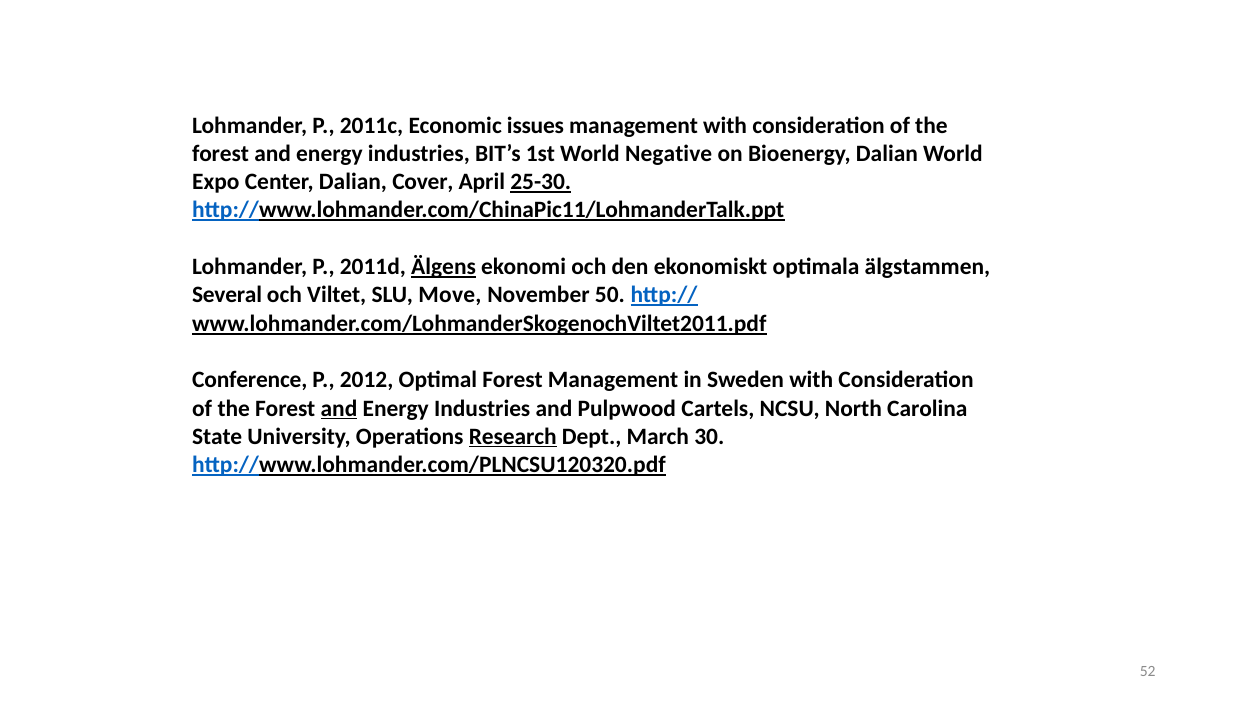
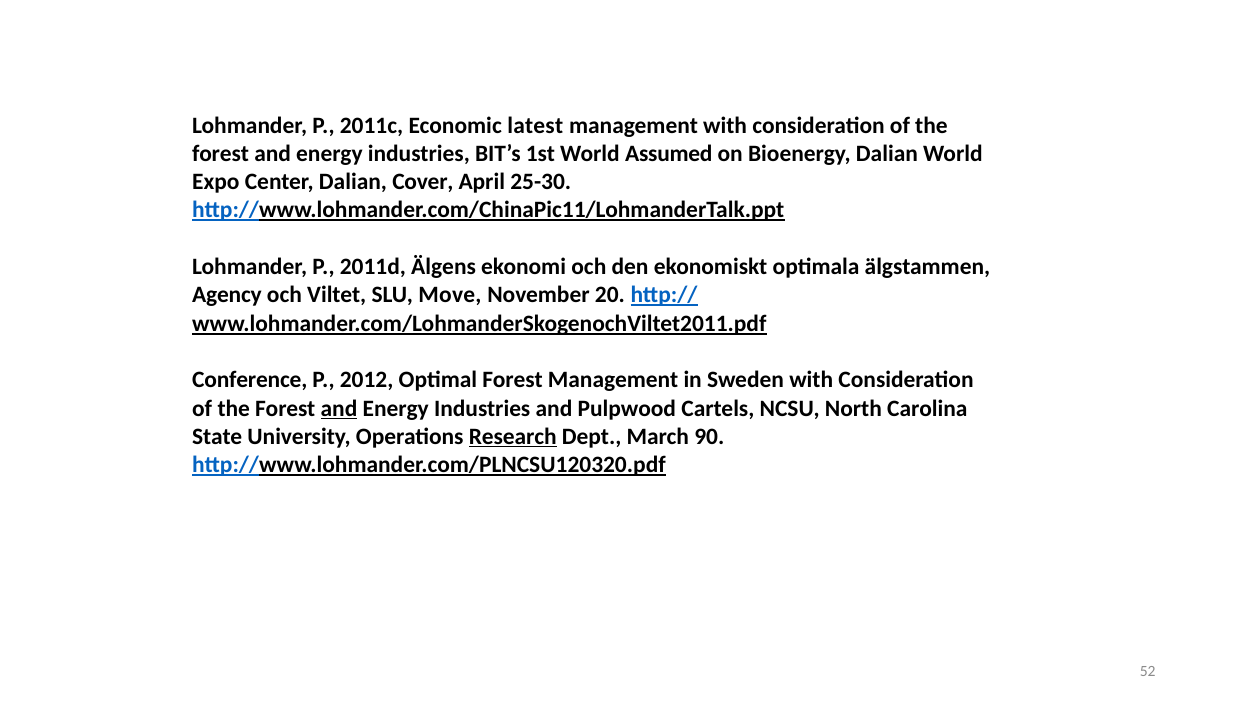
issues: issues -> latest (535, 126)
Negative: Negative -> Assumed (669, 154)
25-30 underline: present -> none (541, 182)
Älgens underline: present -> none (444, 267)
Several: Several -> Agency (227, 295)
50: 50 -> 20 (610, 295)
30: 30 -> 90 (709, 437)
